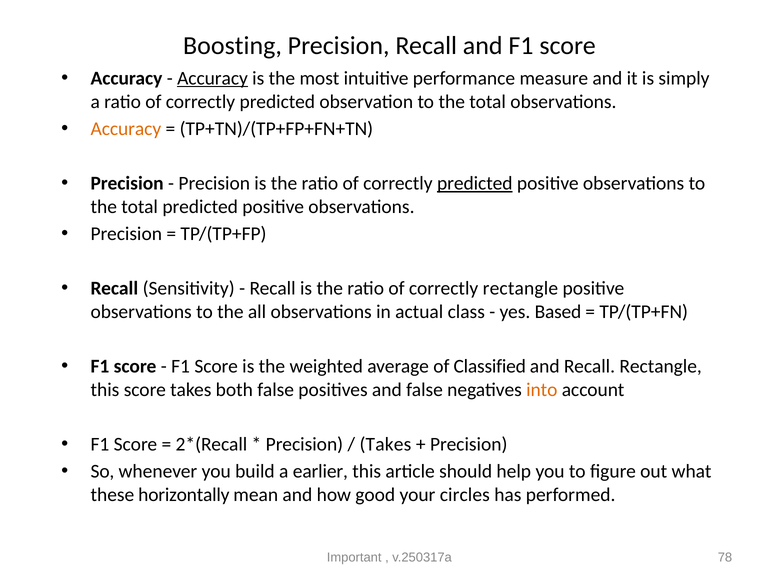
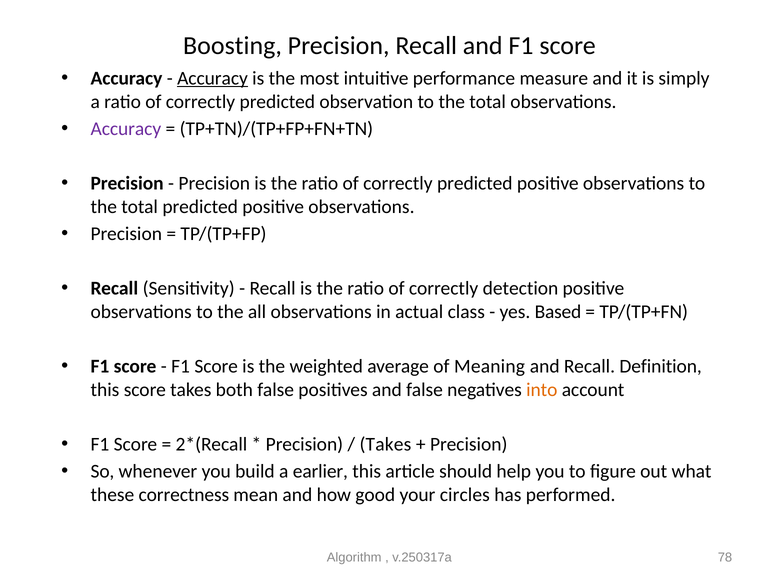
Accuracy colour: orange -> purple (126, 129)
predicted underline: present -> none (475, 183)
correctly rectangle: rectangle -> detection (520, 289)
Classified: Classified -> Meaning (490, 367)
Recall Rectangle: Rectangle -> Definition (661, 367)
horizontally: horizontally -> correctness (184, 495)
Important: Important -> Algorithm (354, 558)
